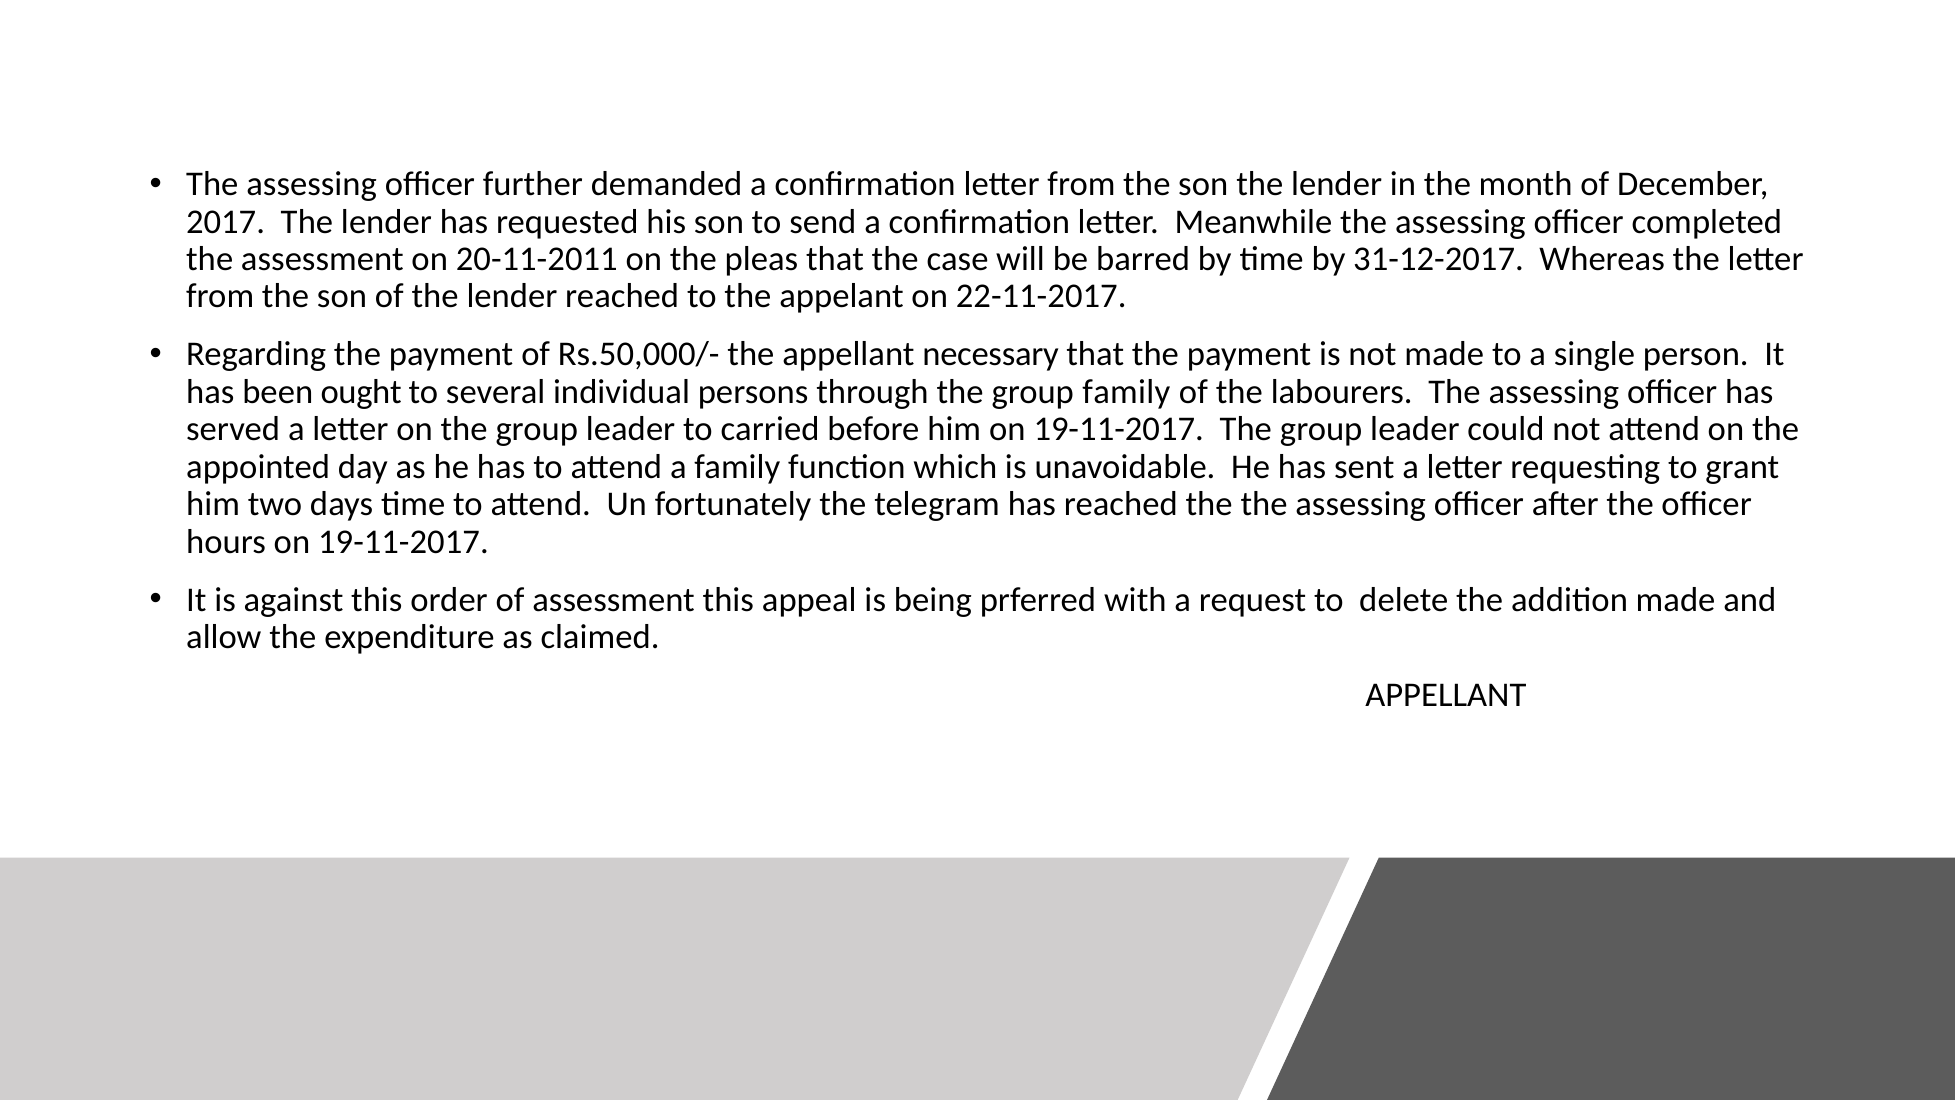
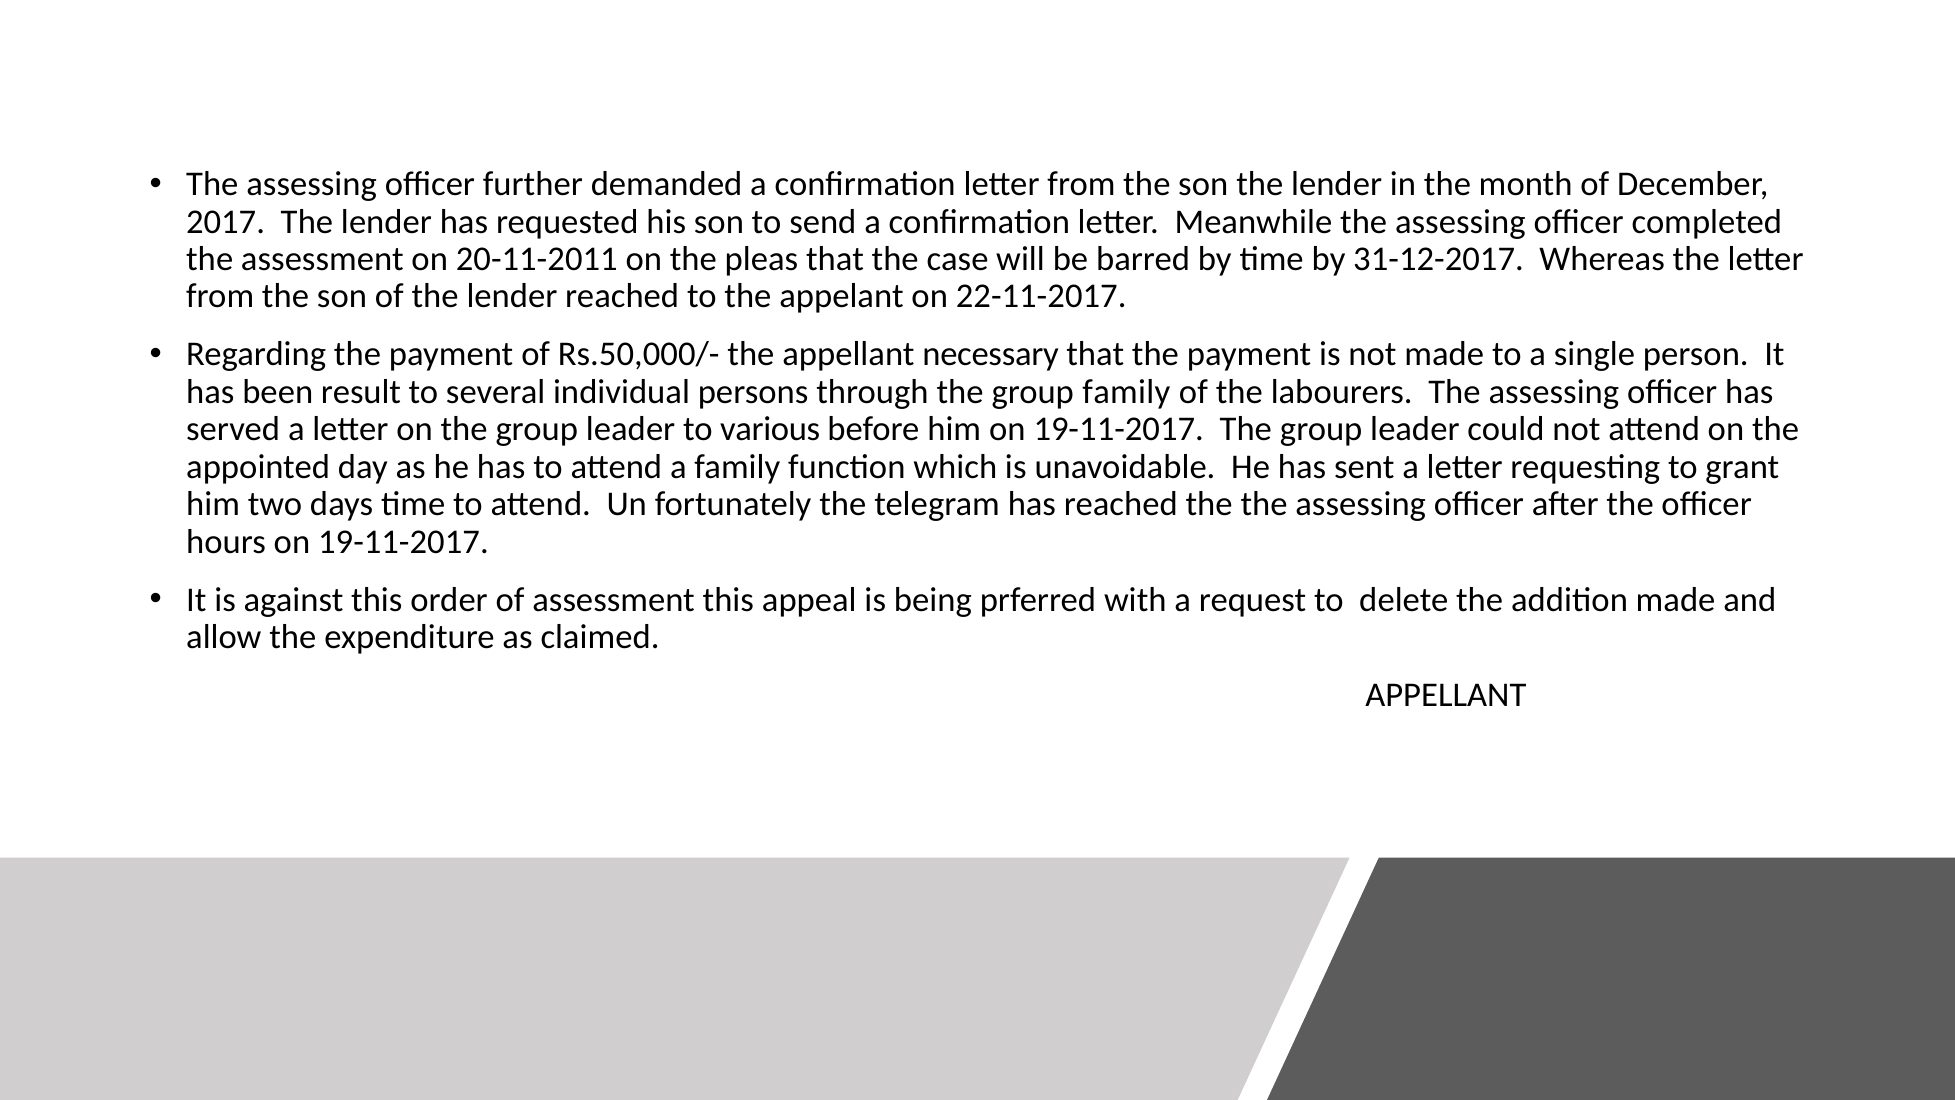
ought: ought -> result (361, 392)
carried: carried -> various (770, 429)
